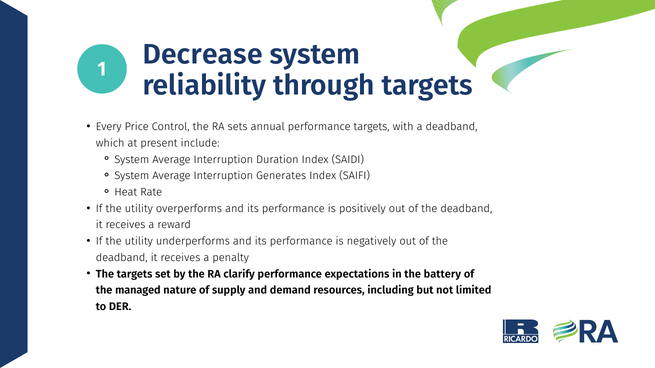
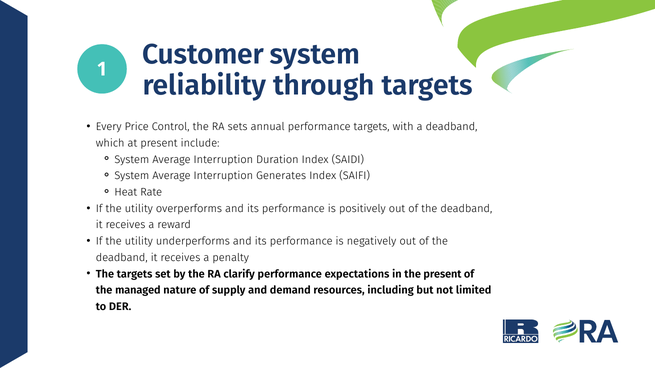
Decrease: Decrease -> Customer (203, 55)
the battery: battery -> present (442, 274)
